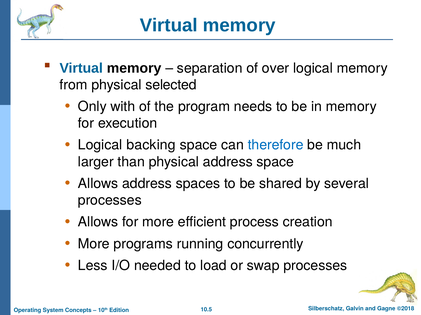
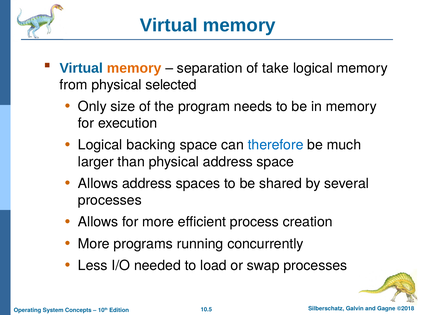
memory colour: black -> orange (134, 68)
over: over -> take (276, 68)
with: with -> size (123, 107)
